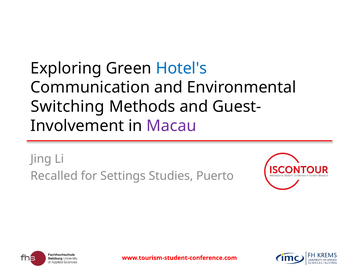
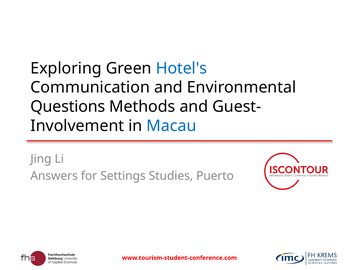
Switching: Switching -> Questions (68, 106)
Macau colour: purple -> blue (171, 126)
Recalled: Recalled -> Answers (54, 175)
